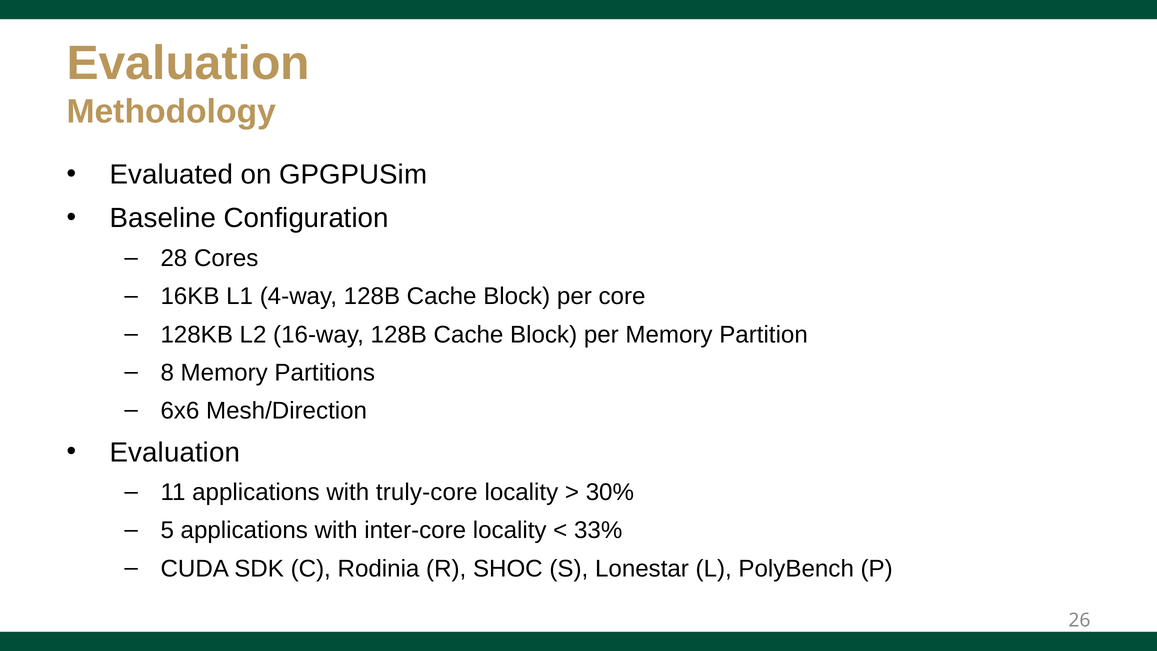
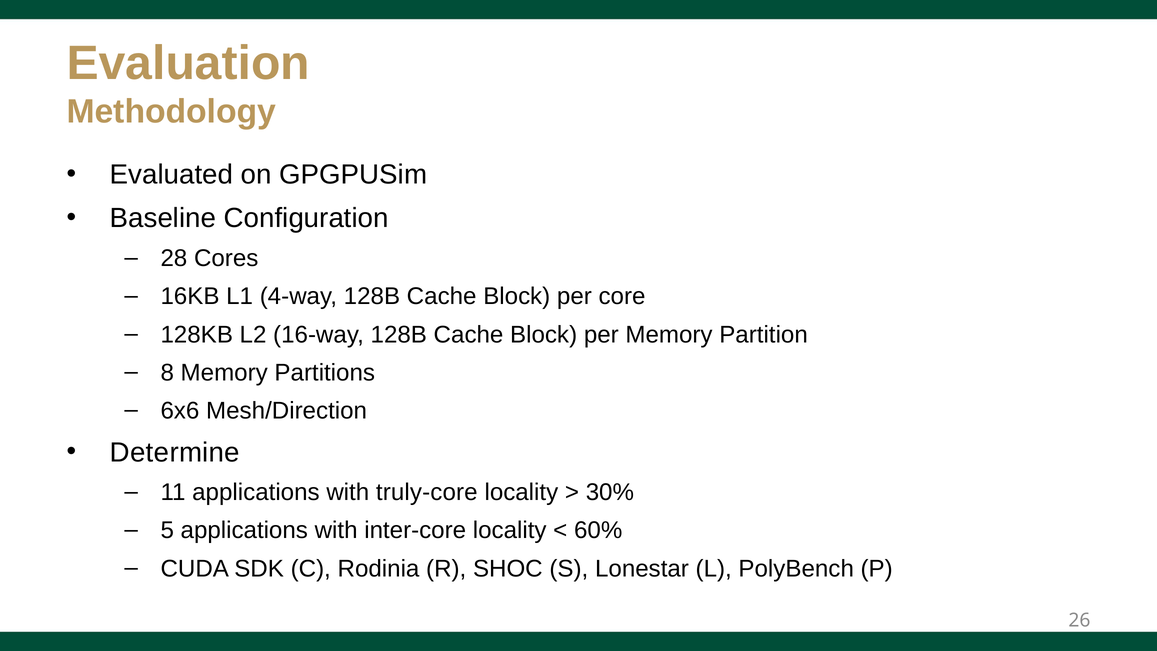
Evaluation: Evaluation -> Determine (175, 452)
33%: 33% -> 60% (598, 530)
